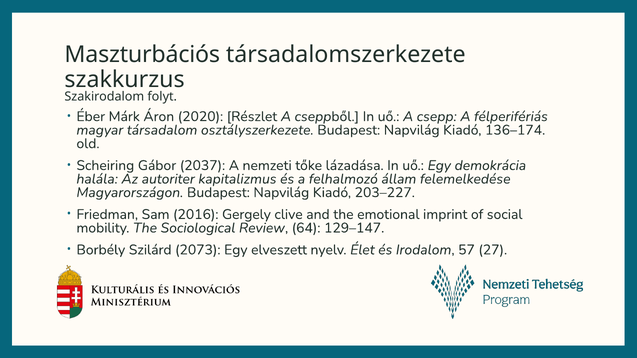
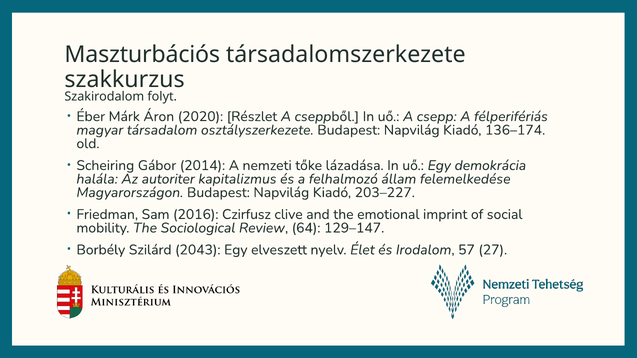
2037: 2037 -> 2014 (202, 166)
Gergely: Gergely -> Czirfusz (246, 215)
2073: 2073 -> 2043 (198, 250)
